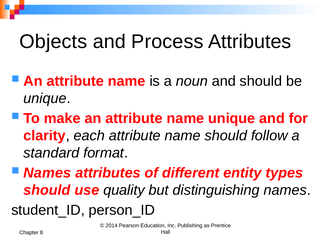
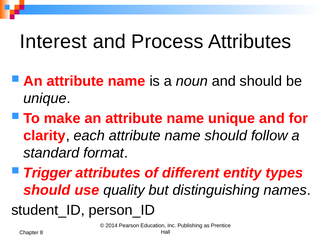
Objects: Objects -> Interest (53, 42)
Names: Names -> Trigger (47, 173)
